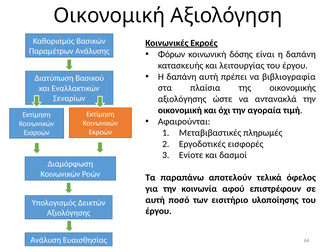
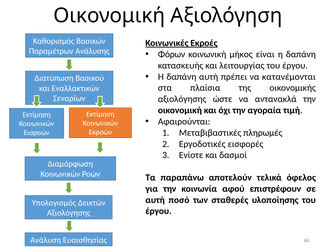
δόσης: δόσης -> μήκος (241, 54)
βιβλιογραφία: βιβλιογραφία -> κατανέμονται (289, 77)
εισιτήριο: εισιτήριο -> σταθερές (230, 200)
